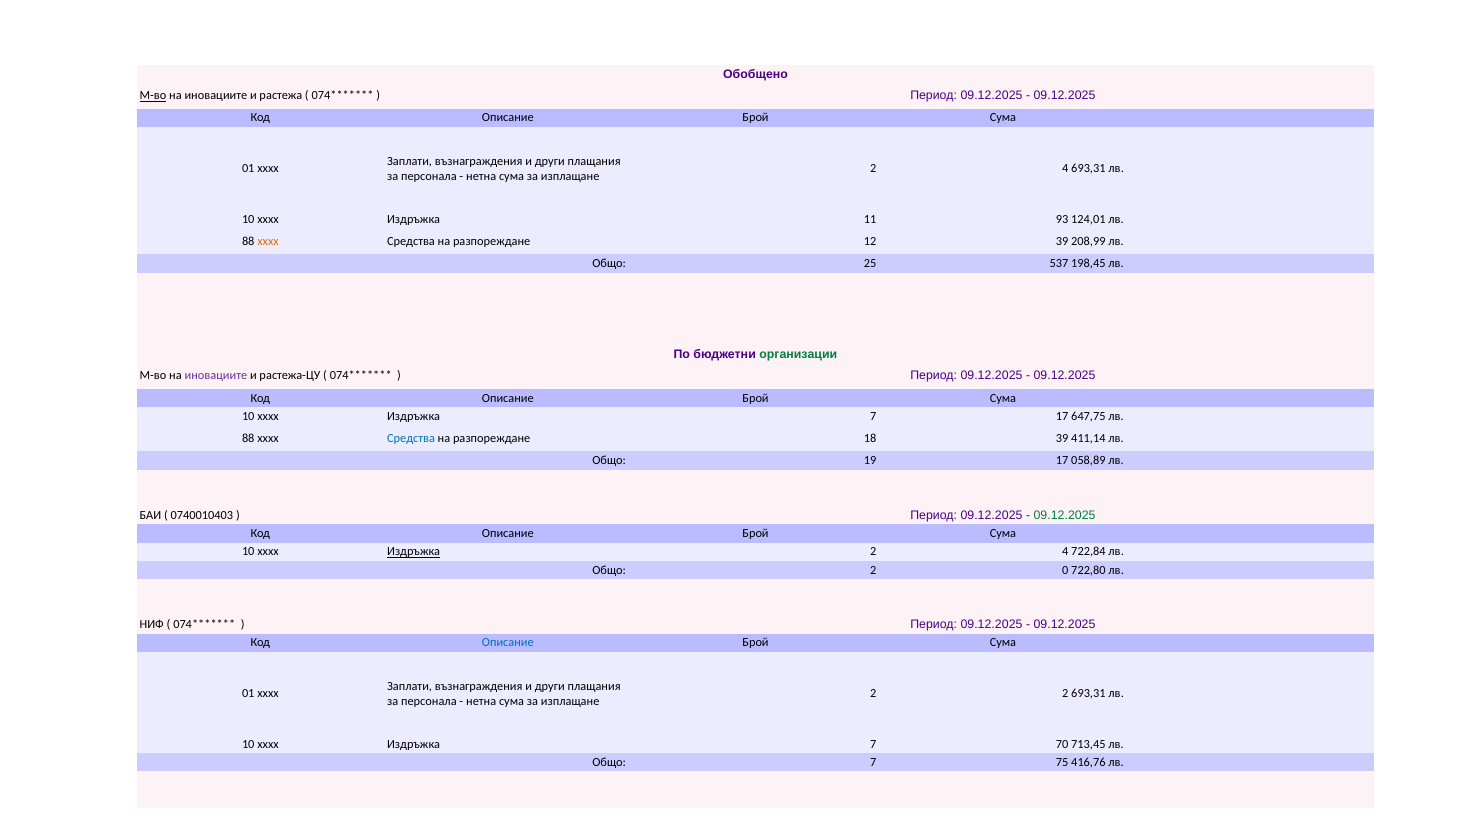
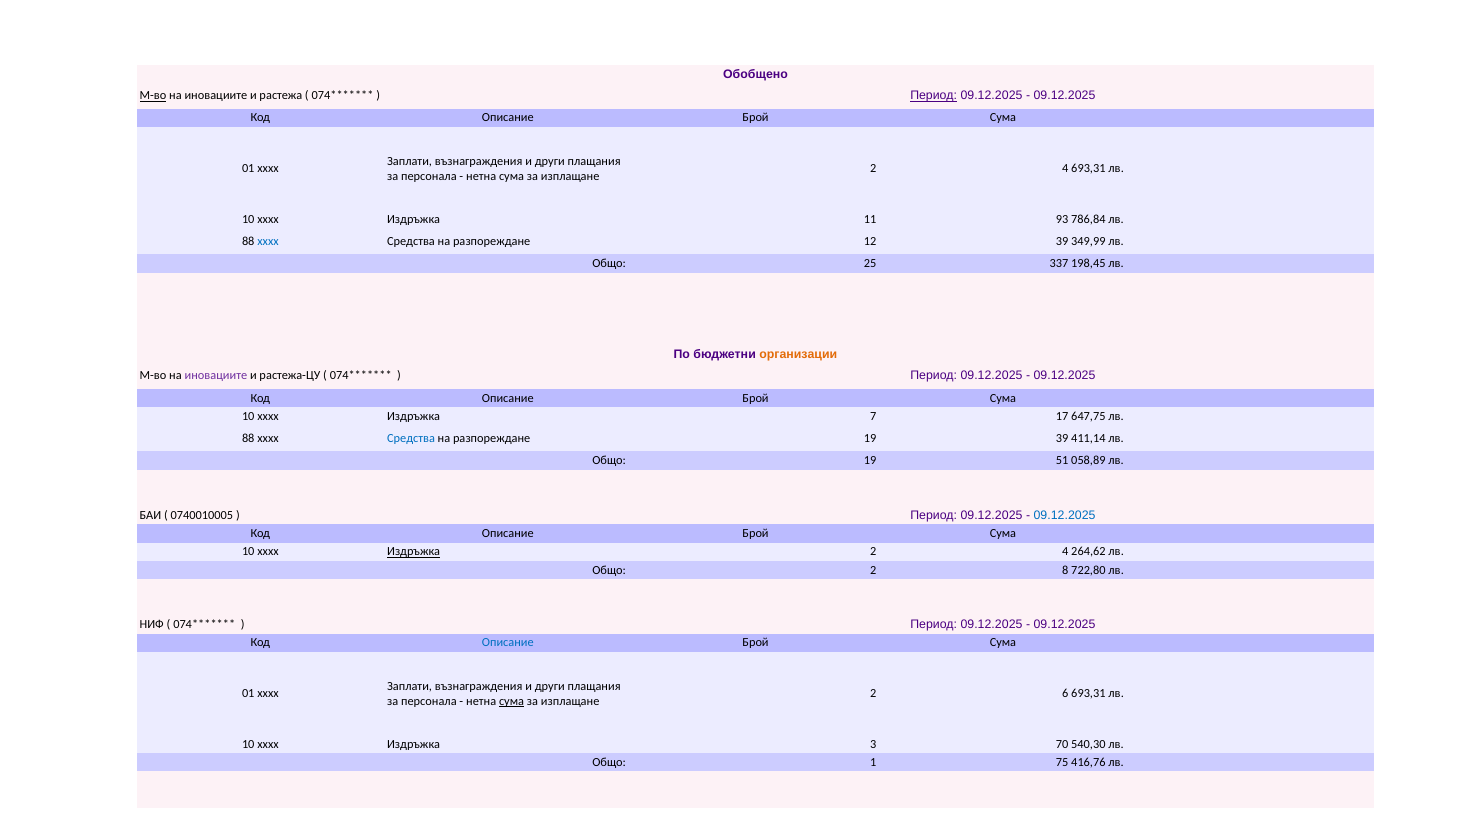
Период underline: none -> present (934, 96)
124,01: 124,01 -> 786,84 (1088, 219)
xxxx colour: orange -> blue (268, 241)
208,99: 208,99 -> 349,99 (1088, 241)
537: 537 -> 337 (1059, 264)
организации colour: green -> orange (798, 354)
разпореждане 18: 18 -> 19 (870, 438)
19 17: 17 -> 51 (1062, 461)
0740010403: 0740010403 -> 0740010005 (202, 515)
09.12.2025 colour: green -> blue (1065, 515)
722,84: 722,84 -> 264,62 (1088, 552)
0: 0 -> 8 (1065, 570)
2 2: 2 -> 6 (1065, 693)
сума underline: none -> present (512, 701)
7: 7 -> 3 (873, 744)
713,45: 713,45 -> 540,30 (1088, 744)
Общо 7: 7 -> 1 (873, 762)
